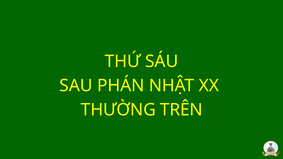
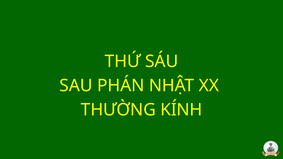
TRÊN: TRÊN -> KÍNH (181, 110)
